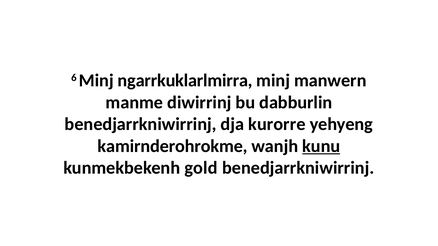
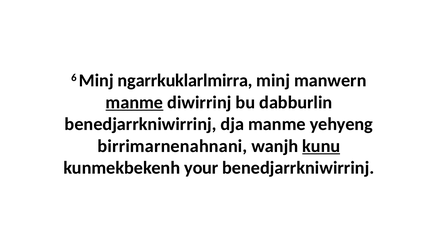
manme underline: none -> present (134, 103)
dja kurorre: kurorre -> manme (277, 124)
kamirnderohrokme: kamirnderohrokme -> birrimarnenahnani (172, 146)
gold: gold -> your (201, 168)
